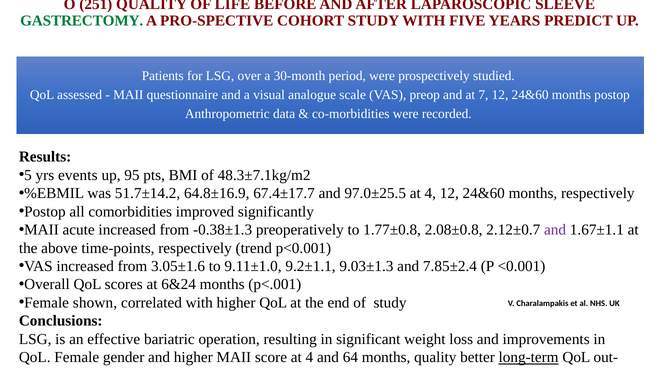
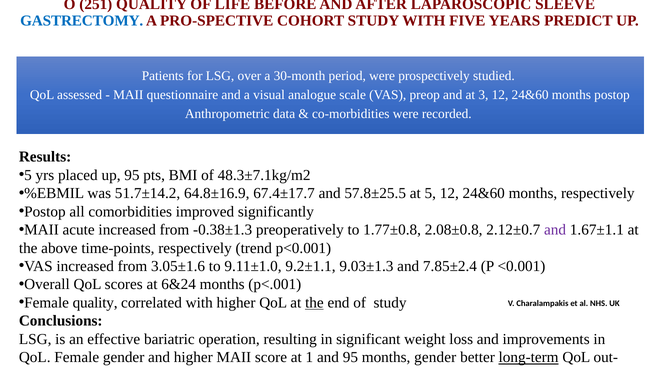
GASTRECTOMY colour: green -> blue (82, 21)
7: 7 -> 3 (483, 95)
events: events -> placed (78, 175)
97.0±25.5: 97.0±25.5 -> 57.8±25.5 (375, 194)
4: 4 -> 5 (430, 194)
Female shown: shown -> quality (95, 303)
the underline: none -> present (314, 303)
score at 4: 4 -> 1 (309, 358)
and 64: 64 -> 95 (350, 358)
months quality: quality -> gender (435, 358)
